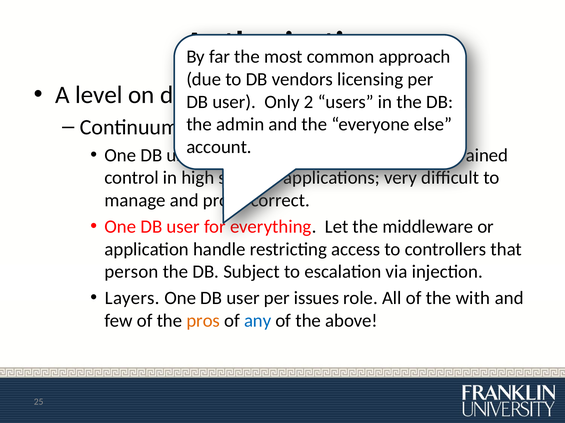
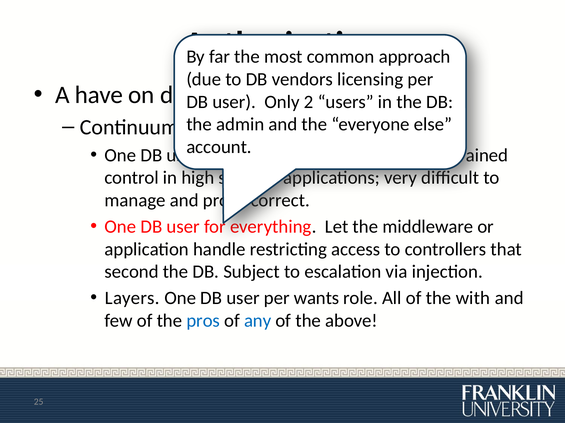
level: level -> have (99, 95)
person: person -> second (132, 272)
issues: issues -> wants (317, 299)
pros colour: orange -> blue (203, 321)
